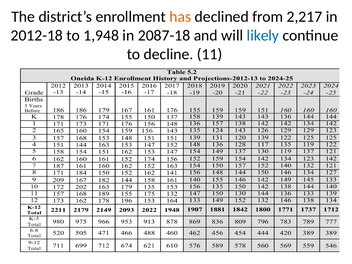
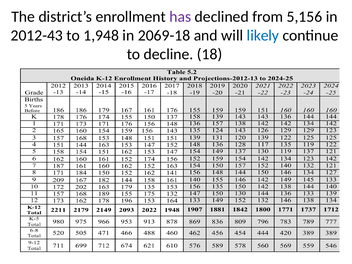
has colour: orange -> purple (180, 17)
2,217: 2,217 -> 5,156 (304, 17)
2012-18: 2012-18 -> 2012-43 (37, 36)
2087-18: 2087-18 -> 2069-18 (164, 36)
11: 11 -> 18 (210, 54)
